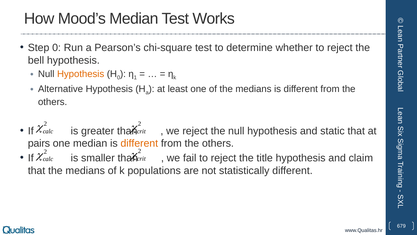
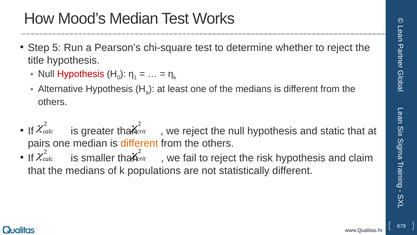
Step 0: 0 -> 5 (57, 48)
bell: bell -> title (36, 60)
Hypothesis colour: orange -> red (81, 74)
title: title -> risk (265, 158)
